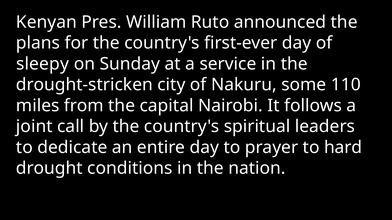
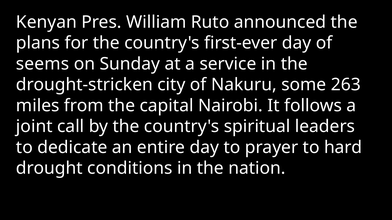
sleepy: sleepy -> seems (43, 64)
110: 110 -> 263 (346, 85)
